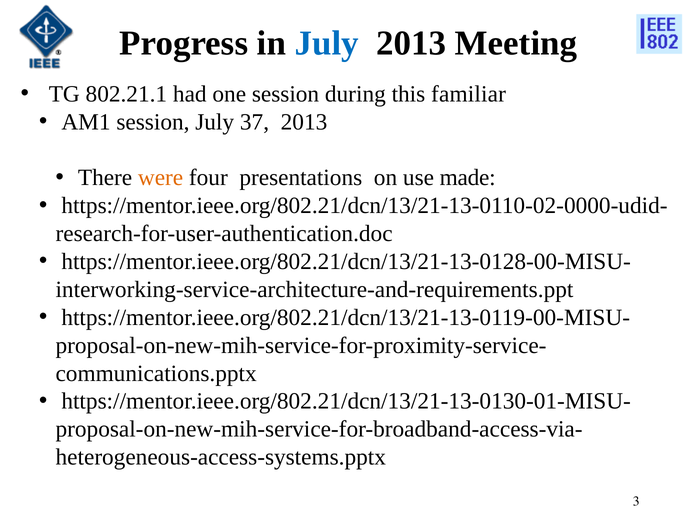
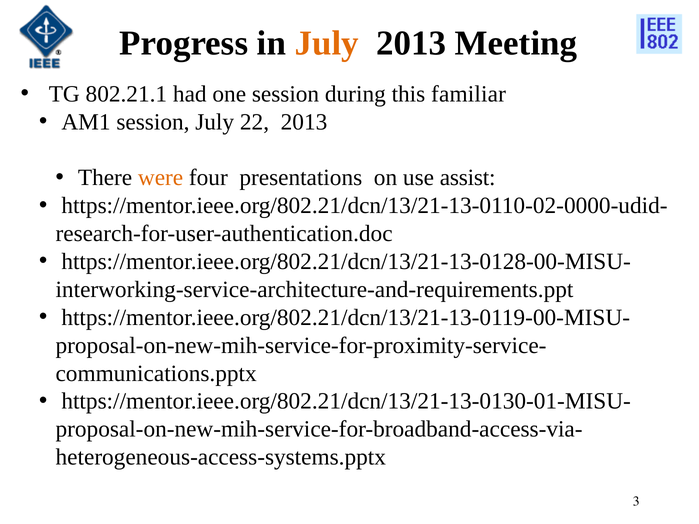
July colour: blue -> orange (327, 43)
37: 37 -> 22 (255, 122)
made: made -> assist (468, 178)
